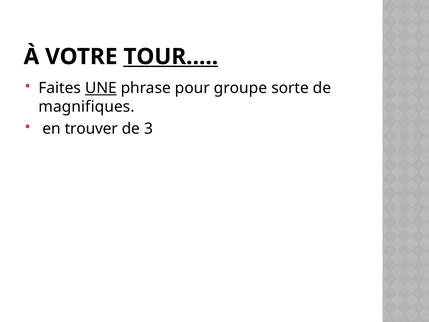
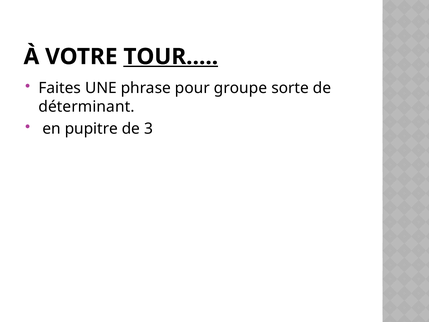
UNE underline: present -> none (101, 88)
magnifiques: magnifiques -> déterminant (87, 107)
trouver: trouver -> pupitre (91, 129)
